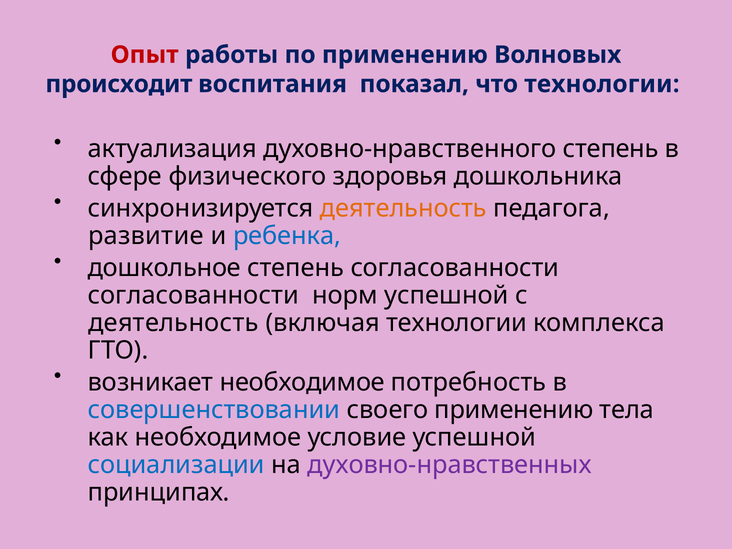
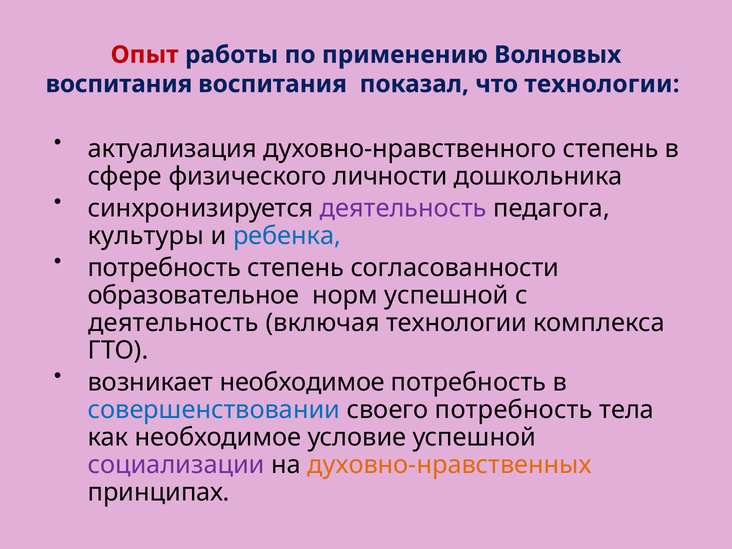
происходит: происходит -> воспитания (119, 84)
здоровья: здоровья -> личности (390, 176)
деятельность colour: orange -> purple (403, 208)
развитие: развитие -> культуры (146, 236)
дошкольное: дошкольное -> потребность (164, 268)
согласованности: согласованности -> образовательное (193, 295)
своего применению: применению -> потребность (514, 410)
социализации colour: blue -> purple (176, 465)
духовно-нравственных colour: purple -> orange (450, 465)
